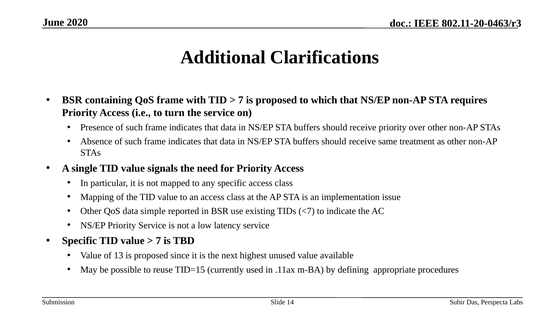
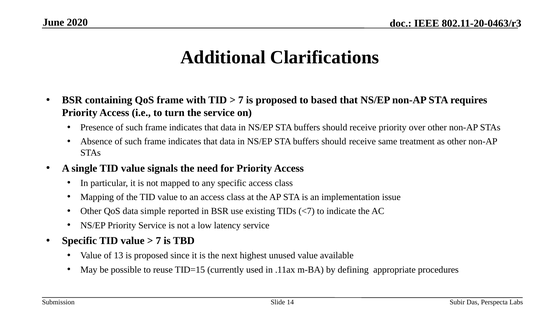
which: which -> based (324, 100)
